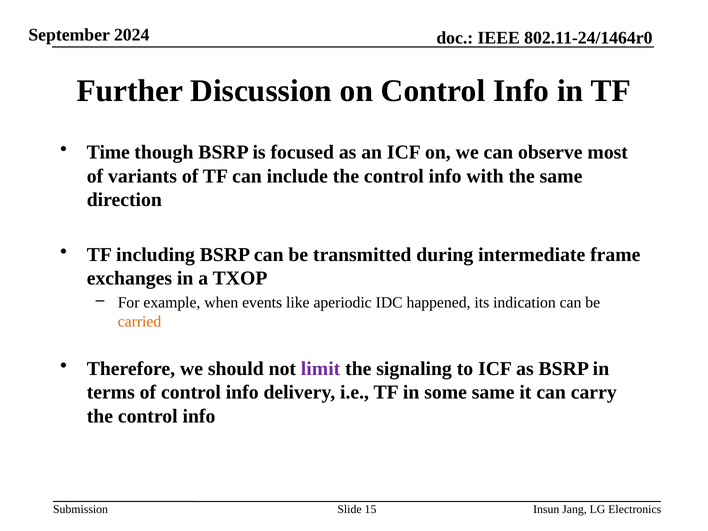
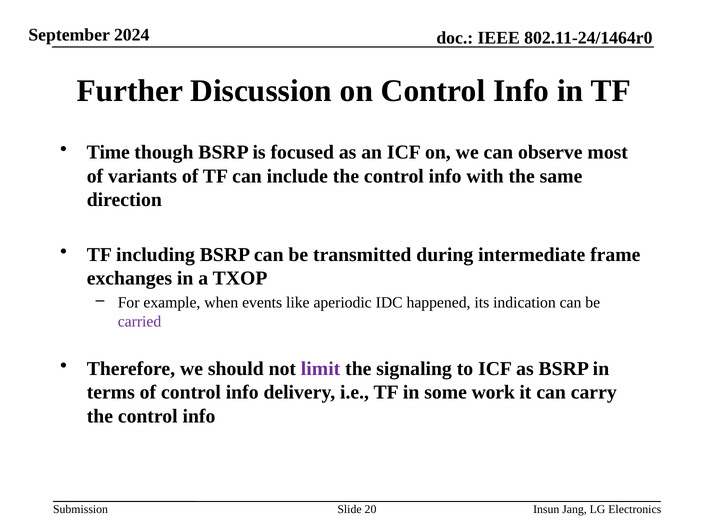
carried colour: orange -> purple (140, 321)
some same: same -> work (493, 392)
15: 15 -> 20 (371, 509)
